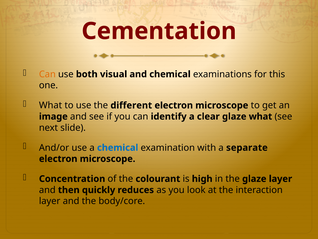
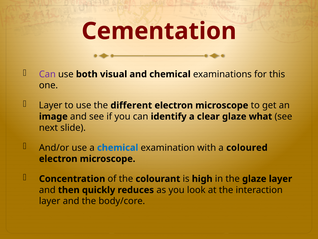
Can colour: orange -> purple (47, 74)
What: What -> Layer (51, 105)
separate: separate -> coloured (247, 147)
